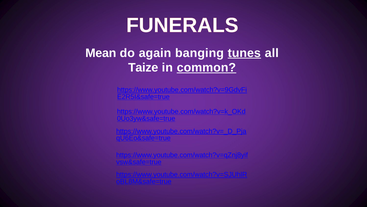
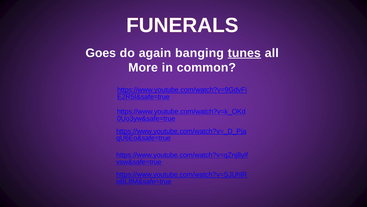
Mean: Mean -> Goes (101, 53)
Taize: Taize -> More (143, 67)
common underline: present -> none (206, 67)
